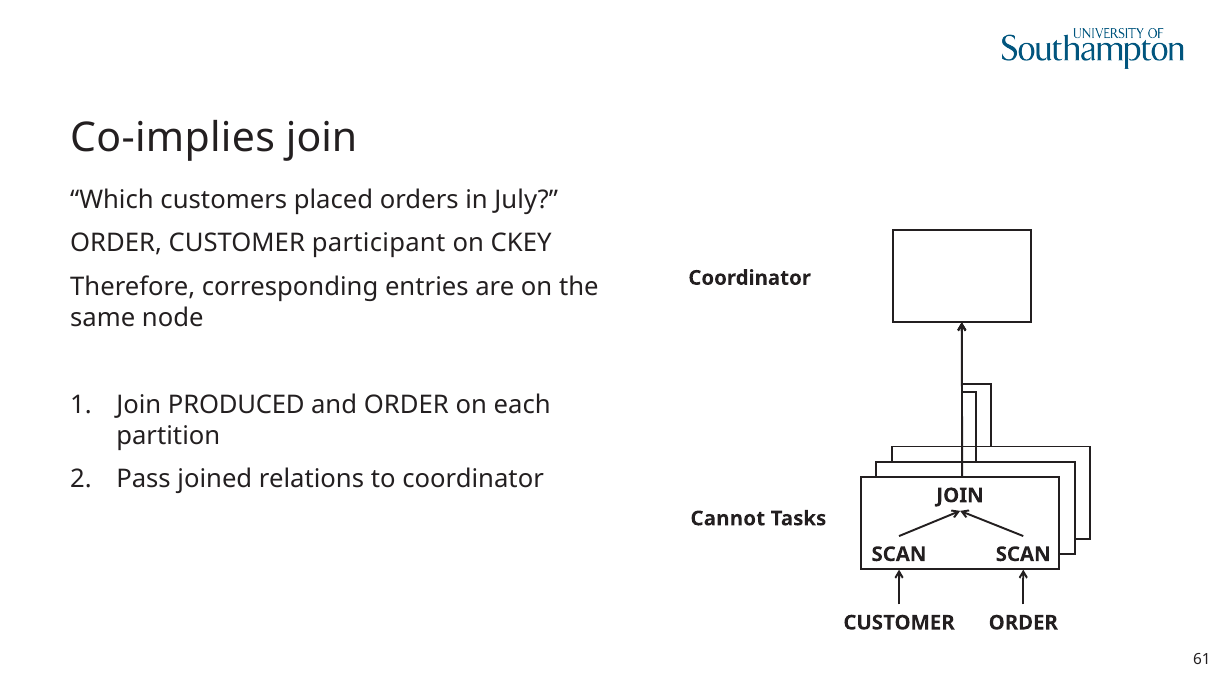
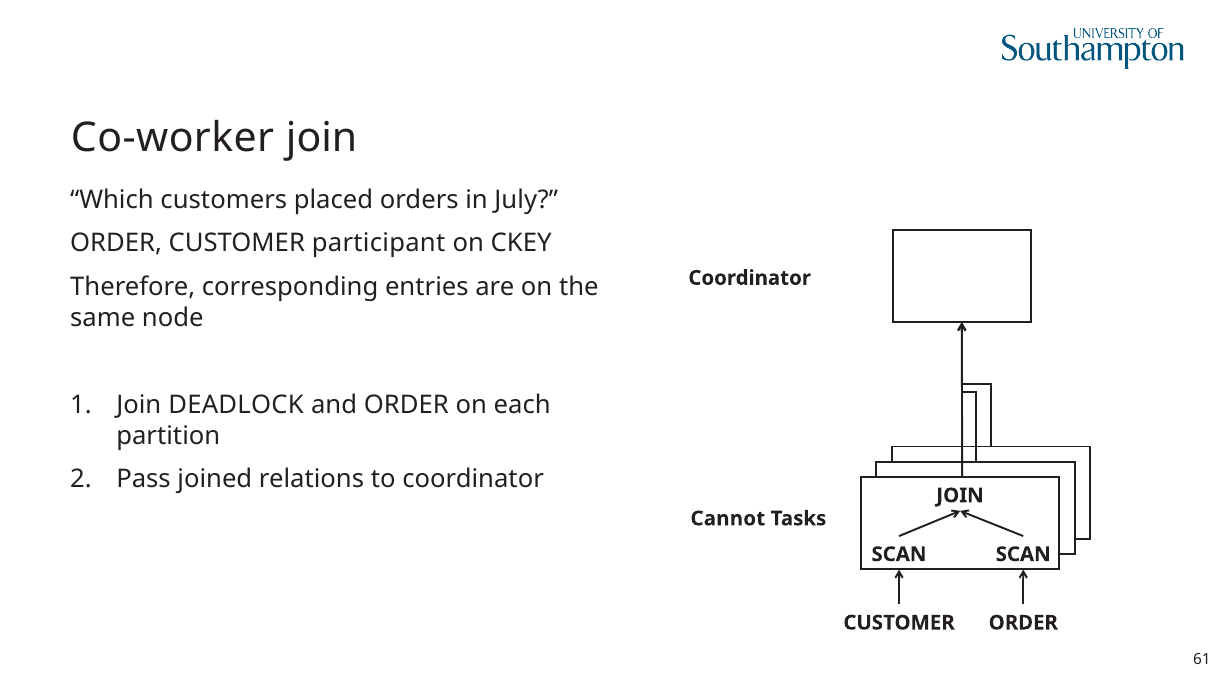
Co-implies: Co-implies -> Co-worker (173, 138)
PRODUCED: PRODUCED -> DEADLOCK (236, 405)
